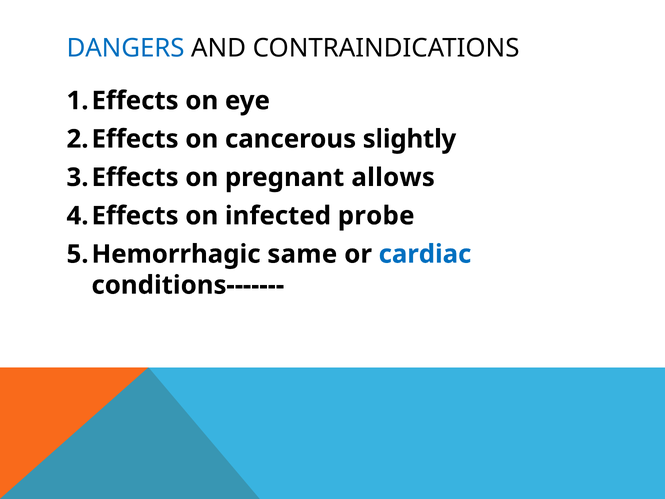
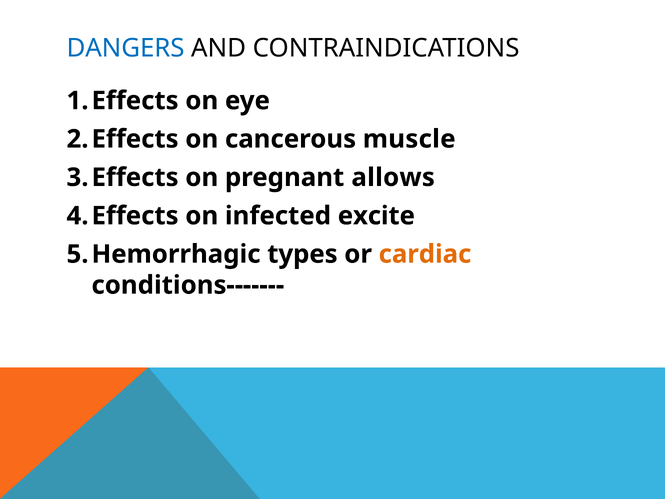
slightly: slightly -> muscle (409, 139)
probe: probe -> excite (376, 216)
same: same -> types (302, 254)
cardiac colour: blue -> orange (425, 254)
